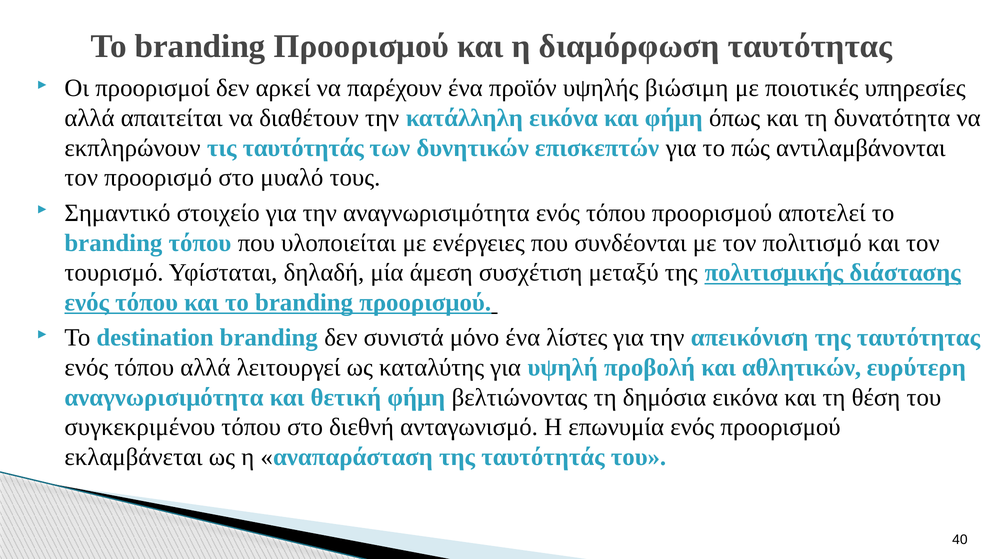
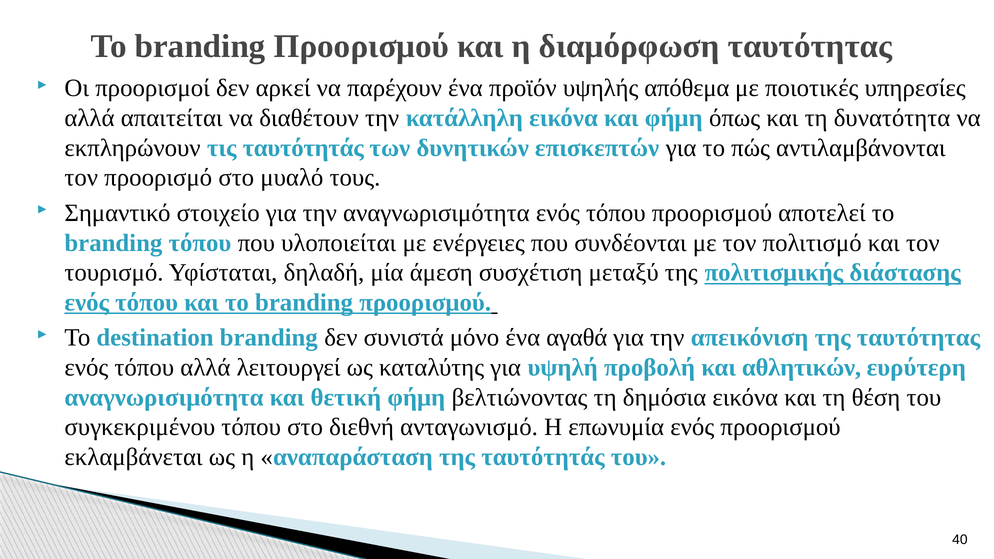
βιώσιμη: βιώσιμη -> απόθεμα (687, 88)
λίστες: λίστες -> αγαθά (577, 338)
